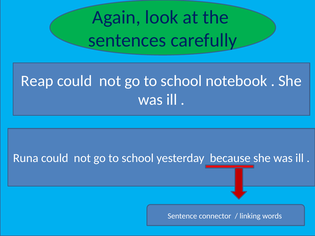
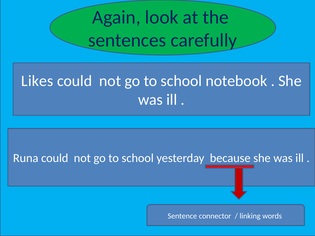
Reap: Reap -> Likes (37, 81)
